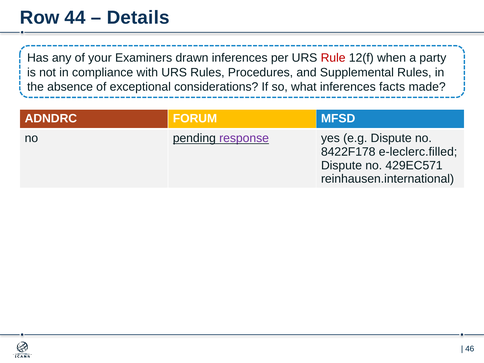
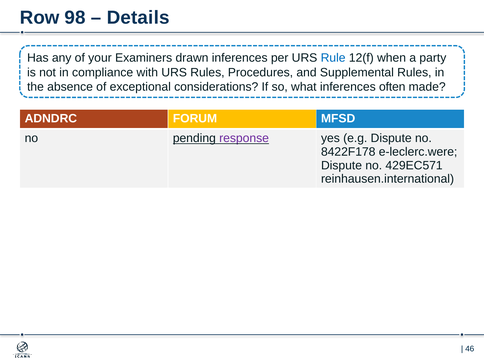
44: 44 -> 98 (75, 17)
Rule colour: red -> blue (333, 58)
facts: facts -> often (392, 87)
e-leclerc.filled: e-leclerc.filled -> e-leclerc.were (418, 152)
